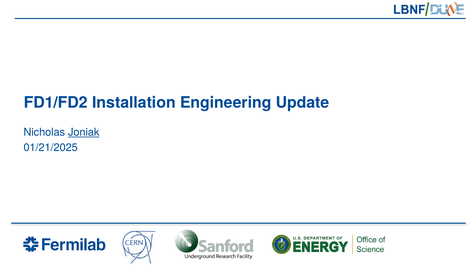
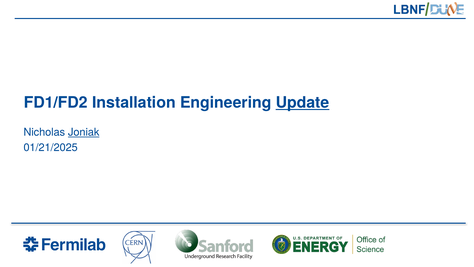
Update underline: none -> present (303, 103)
